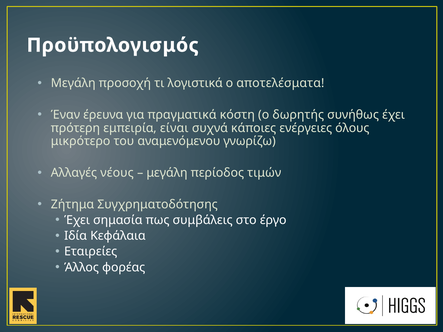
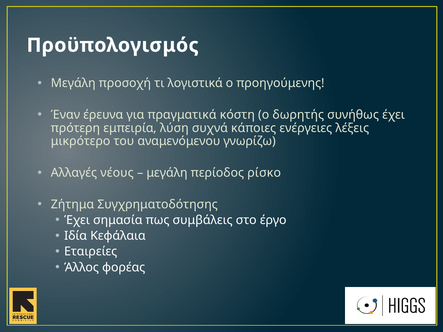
αποτελέσματα: αποτελέσματα -> προηγούμενης (280, 83)
είναι: είναι -> λύση (174, 128)
όλους: όλους -> λέξεις (352, 128)
τιμών: τιμών -> ρίσκο (264, 173)
